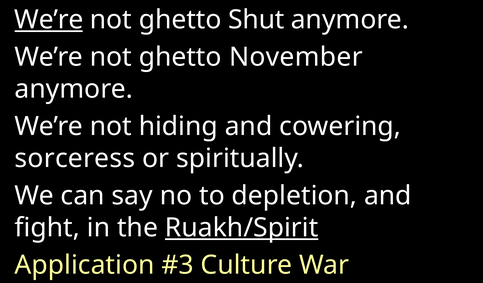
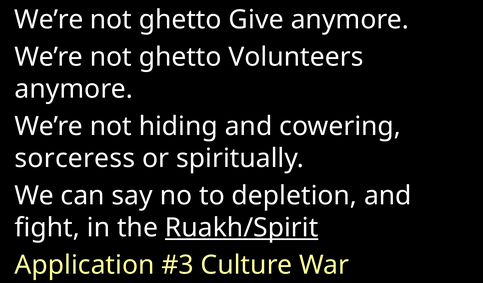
We’re underline: present -> none (49, 20)
Shut: Shut -> Give (256, 20)
November: November -> Volunteers (296, 57)
